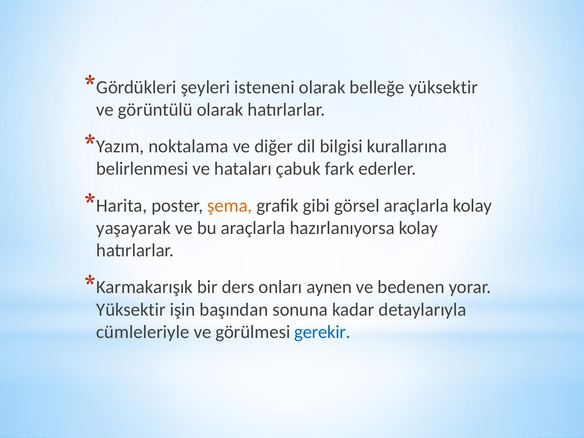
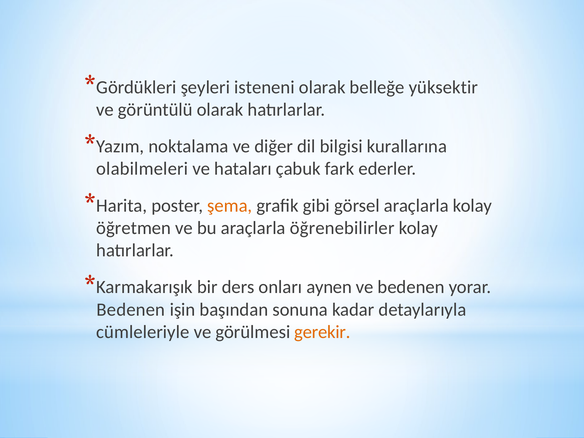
belirlenmesi: belirlenmesi -> olabilmeleri (142, 169)
yaşayarak: yaşayarak -> öğretmen (134, 228)
hazırlanıyorsa: hazırlanıyorsa -> öğrenebilirler (342, 228)
Yüksektir: Yüksektir -> Bedenen (131, 310)
gerekir colour: blue -> orange (322, 332)
